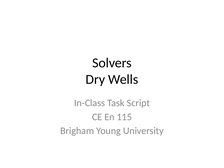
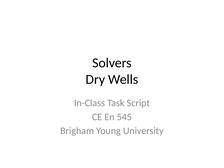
115: 115 -> 545 (124, 117)
